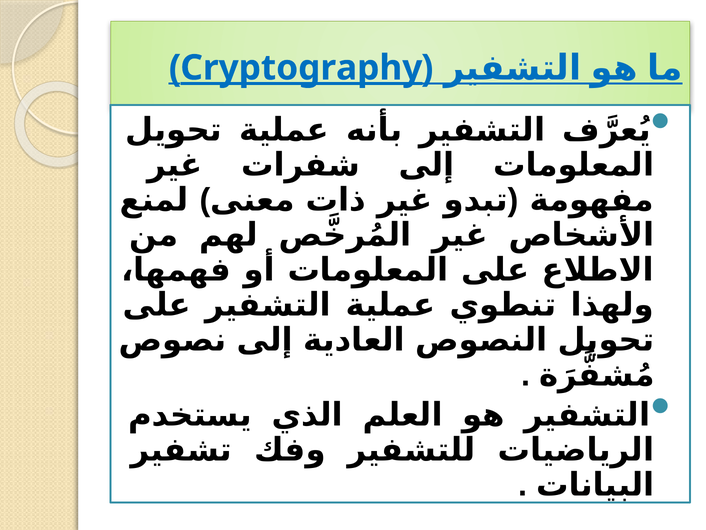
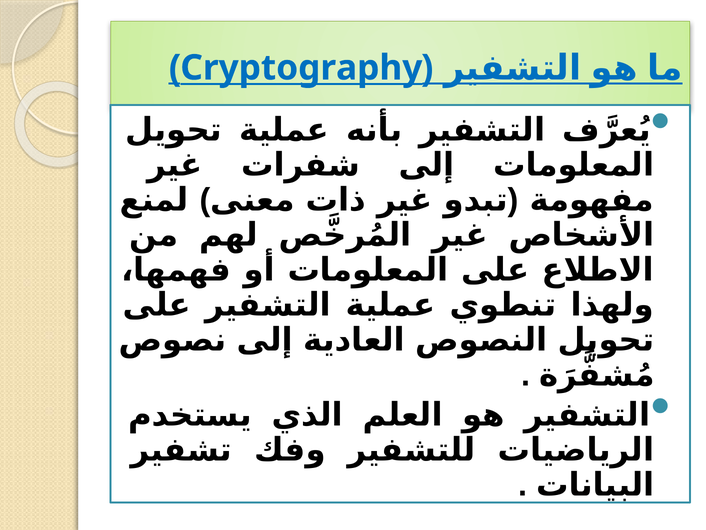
Cryptography underline: present -> none (301, 68)
